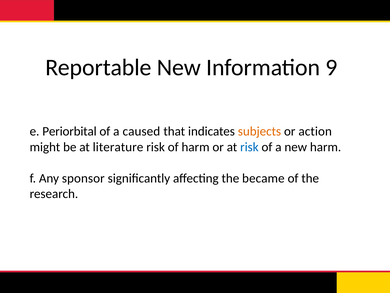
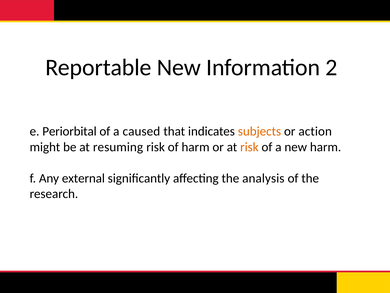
9: 9 -> 2 (331, 67)
literature: literature -> resuming (118, 147)
risk colour: blue -> orange (249, 147)
sponsor: sponsor -> external (83, 178)
became: became -> analysis (263, 178)
